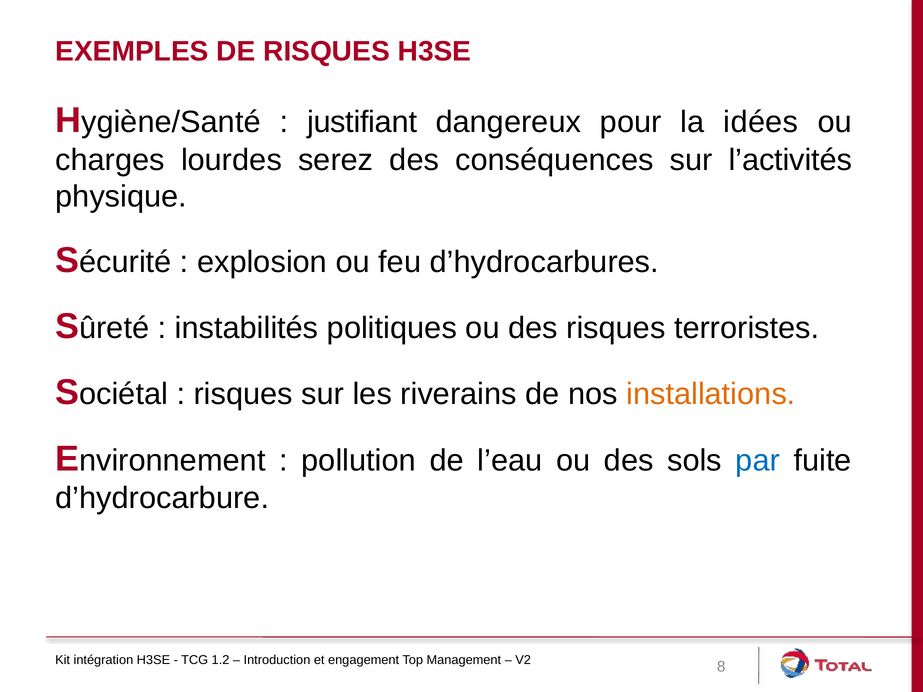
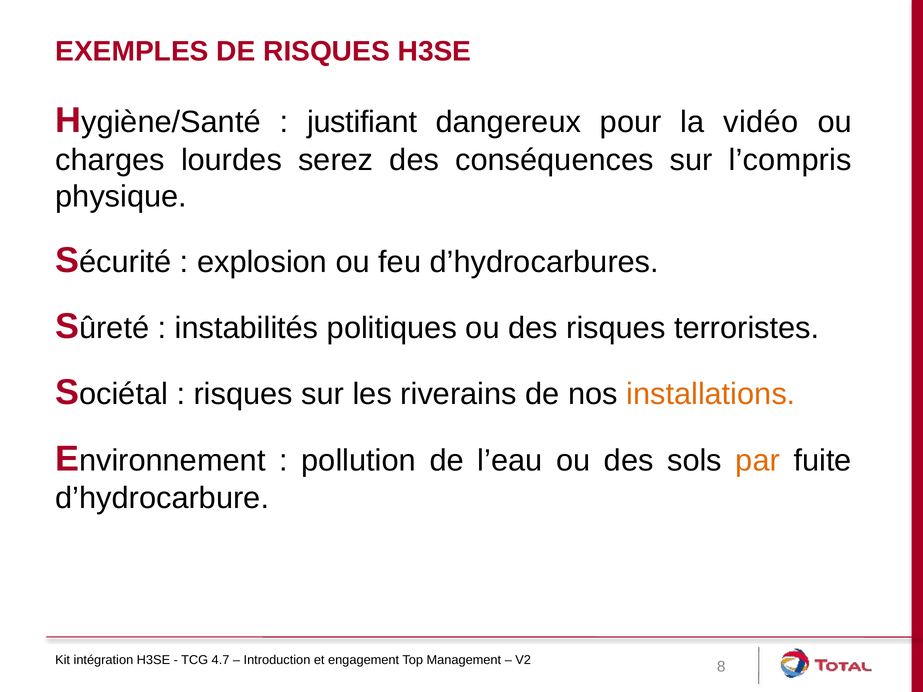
idées: idées -> vidéo (761, 122)
l’activités: l’activités -> l’compris (790, 160)
par colour: blue -> orange (758, 461)
1.2: 1.2 -> 4.7 (221, 660)
